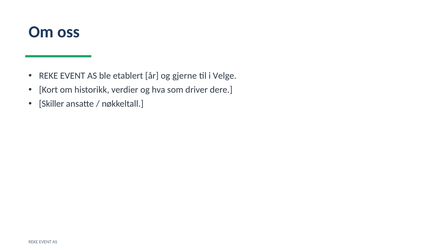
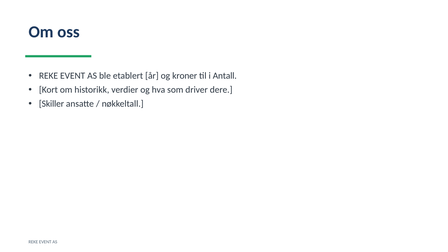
gjerne: gjerne -> kroner (185, 76)
Velge: Velge -> Antall (225, 76)
